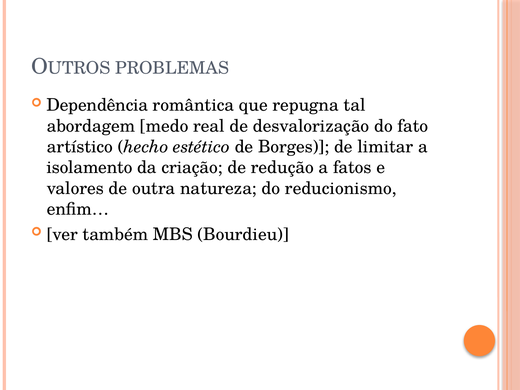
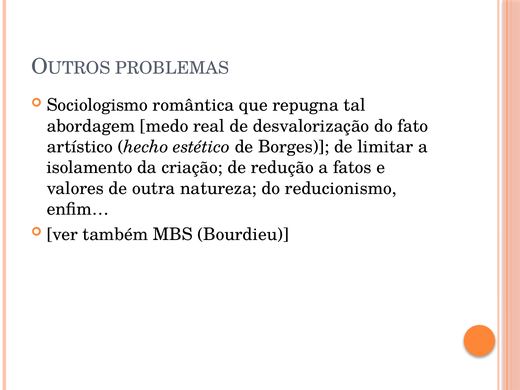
Dependência: Dependência -> Sociologismo (97, 105)
